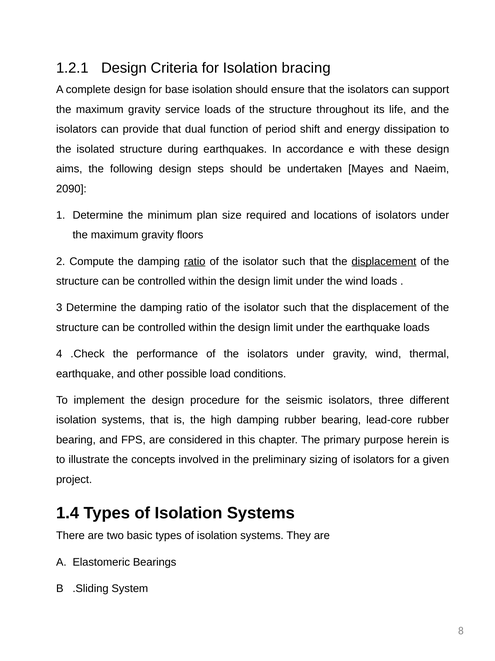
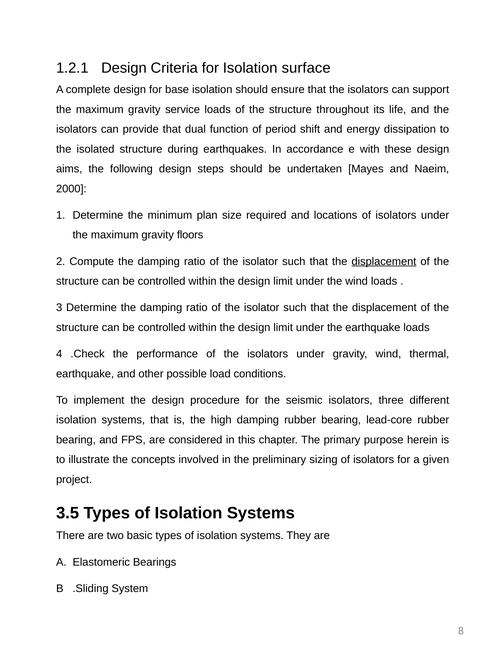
bracing: bracing -> surface (306, 68)
2090: 2090 -> 2000 (71, 188)
ratio underline: present -> none (195, 261)
1.4: 1.4 -> 3.5 (68, 512)
